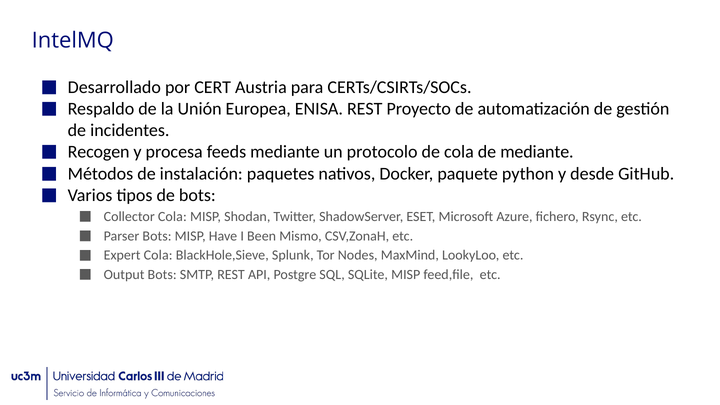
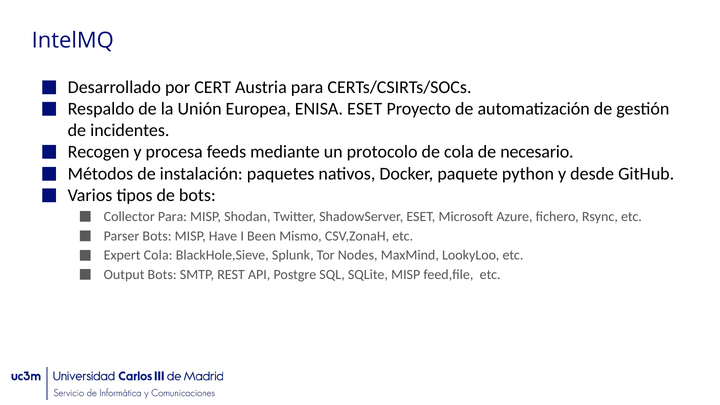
ENISA REST: REST -> ESET (365, 109)
de mediante: mediante -> necesario (537, 152)
Collector Cola: Cola -> Para (172, 217)
